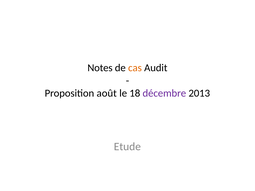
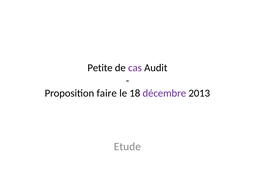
Notes: Notes -> Petite (100, 68)
cas colour: orange -> purple (135, 68)
août: août -> faire (107, 93)
